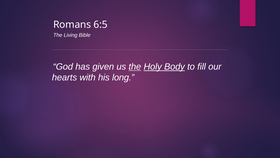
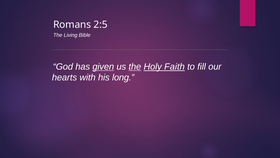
6:5: 6:5 -> 2:5 (101, 25)
given underline: none -> present (103, 66)
Body: Body -> Faith (174, 66)
